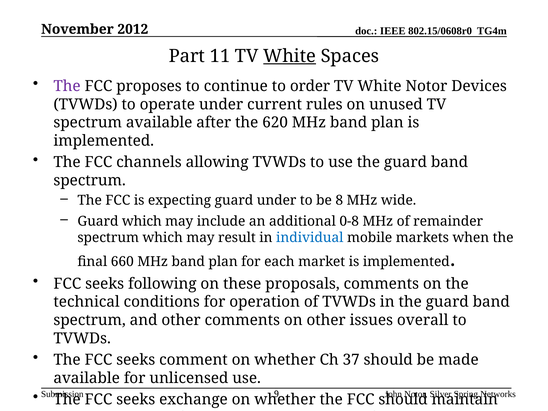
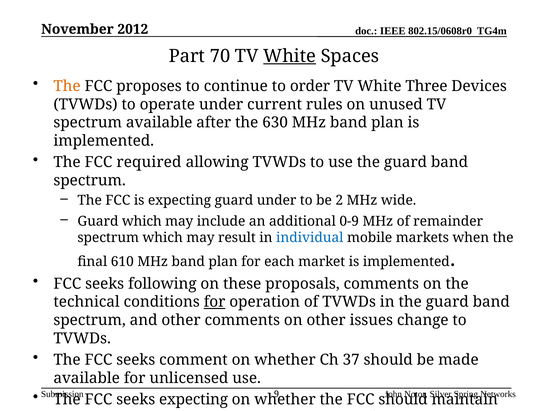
11: 11 -> 70 (220, 56)
The colour: purple -> orange (67, 86)
White Notor: Notor -> Three (426, 86)
620: 620 -> 630 (275, 123)
FCC channels: channels -> required (149, 162)
8: 8 -> 2 (339, 200)
0-8: 0-8 -> 0-9 (349, 221)
660: 660 -> 610 (122, 262)
for underline: none -> present (215, 302)
overall: overall -> change (423, 320)
seeks exchange: exchange -> expecting (194, 399)
